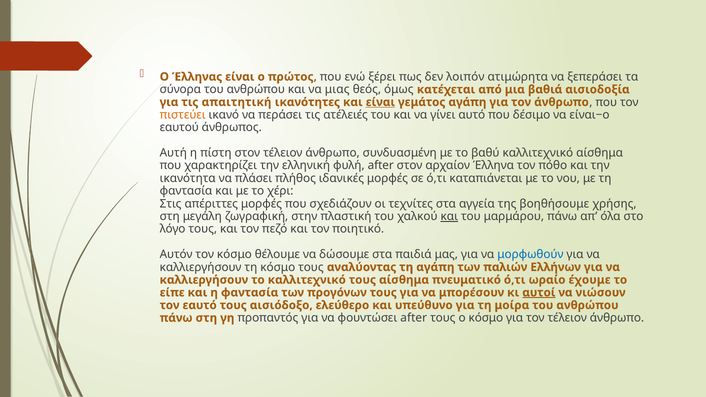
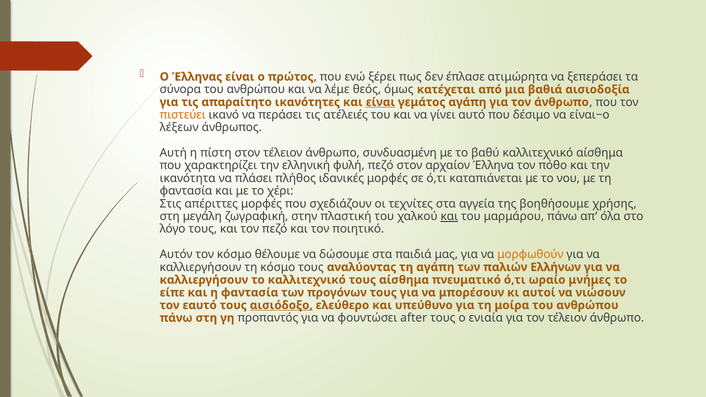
λοιπόν: λοιπόν -> έπλασε (465, 77)
μιας: μιας -> λέμε (337, 89)
απαιτητική: απαιτητική -> απαραίτητο (237, 102)
εαυτού: εαυτού -> λέξεων (179, 128)
φυλή after: after -> πεζό (381, 166)
μορφωθούν colour: blue -> orange (530, 255)
έχουμε: έχουμε -> μνήμες (590, 280)
αυτοί underline: present -> none (539, 293)
αισιόδοξο underline: none -> present (281, 305)
ο κόσμο: κόσμο -> ενιαία (486, 318)
